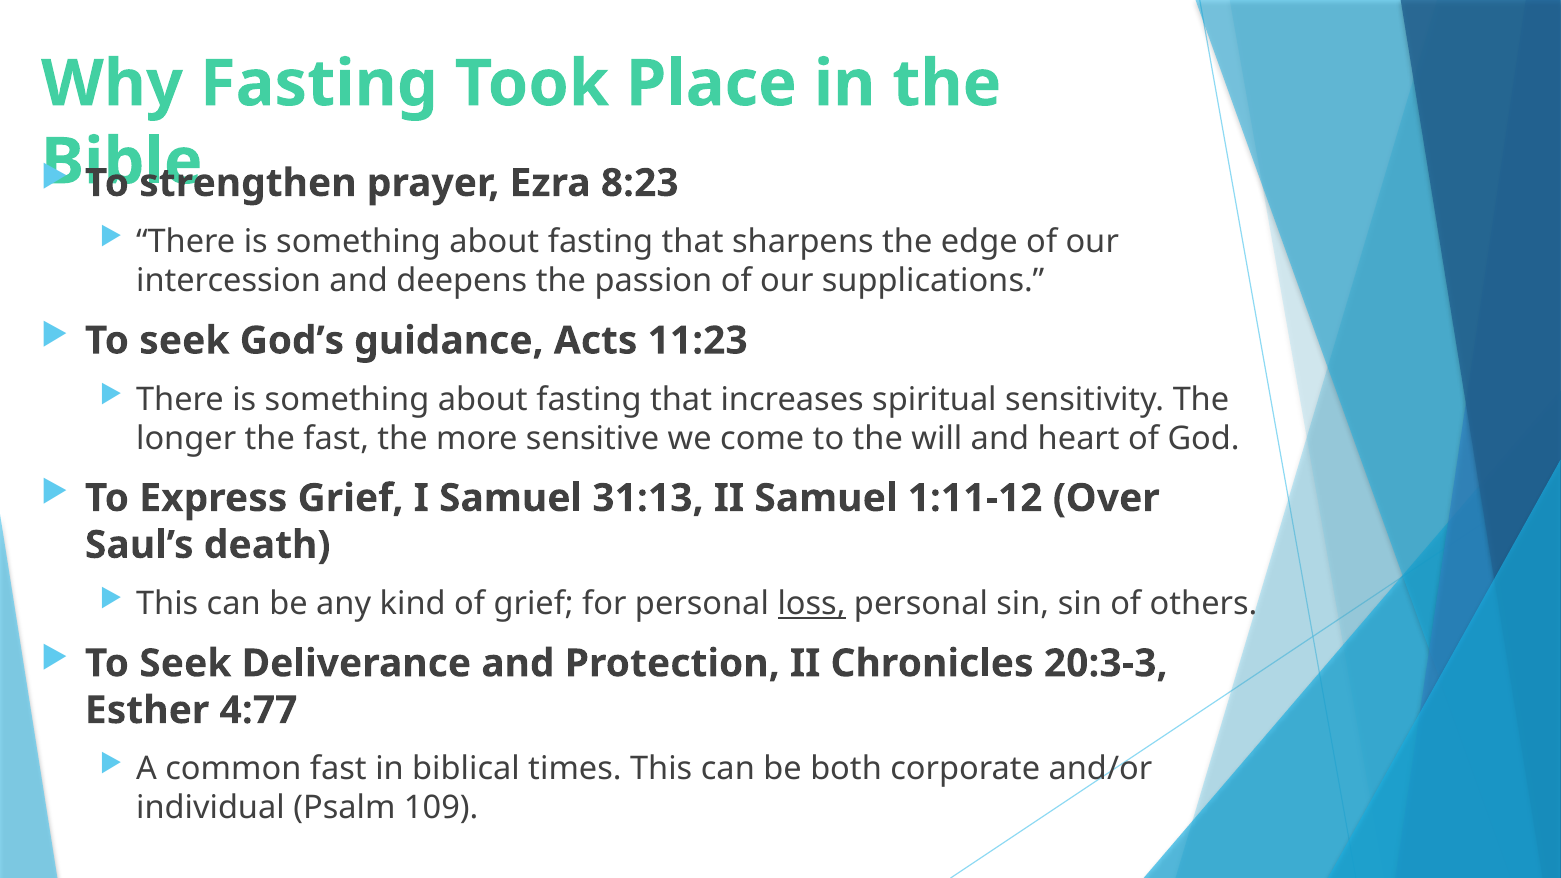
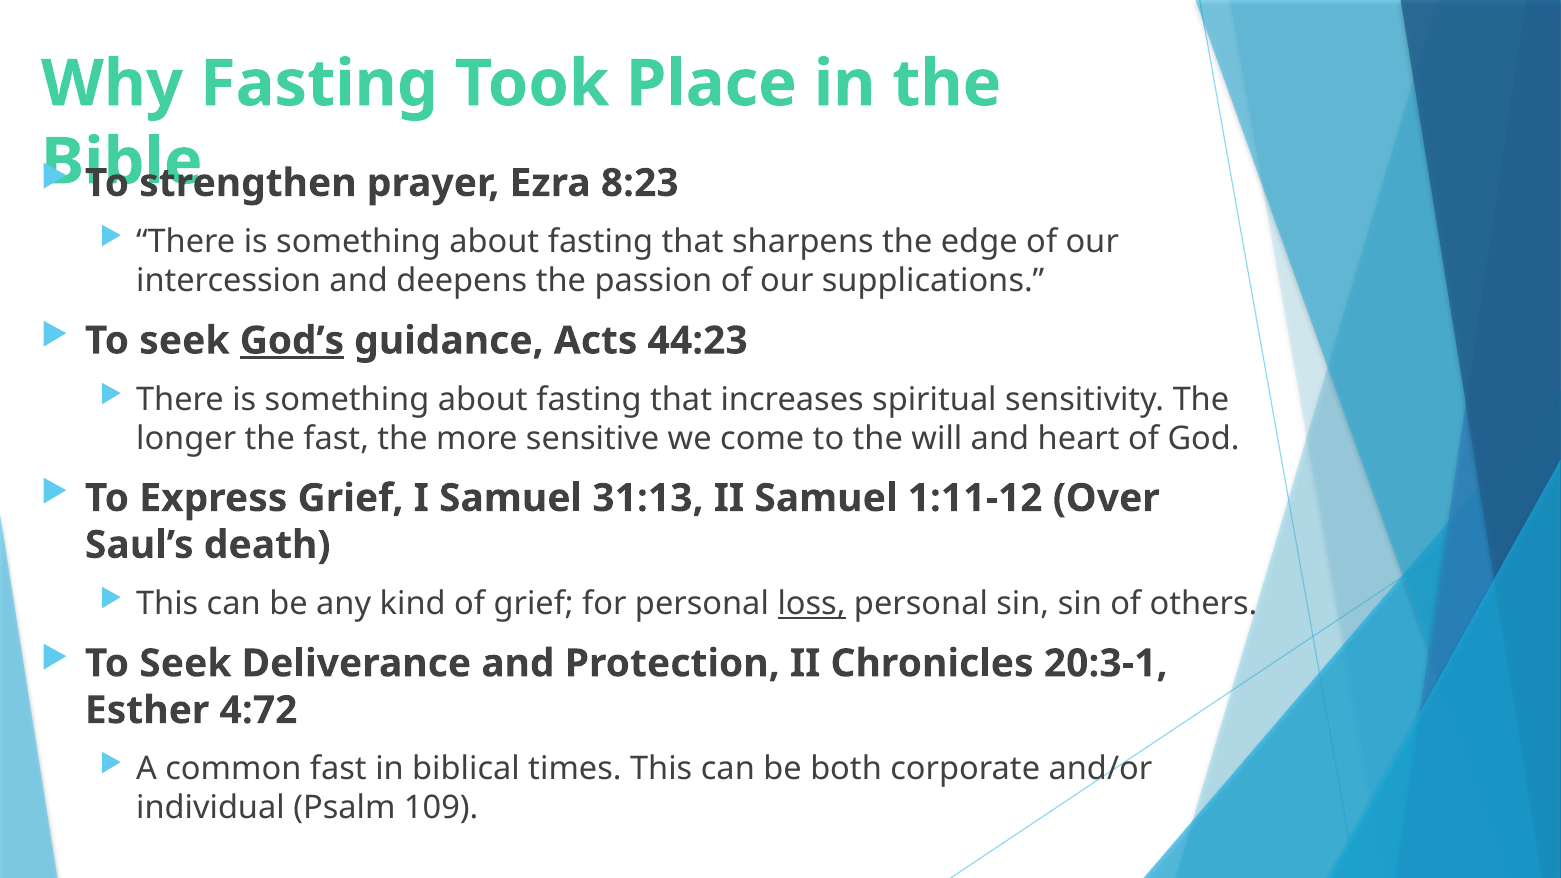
God’s underline: none -> present (292, 341)
11:23: 11:23 -> 44:23 (698, 341)
20:3-3: 20:3-3 -> 20:3-1 (1106, 664)
4:77: 4:77 -> 4:72 (259, 710)
